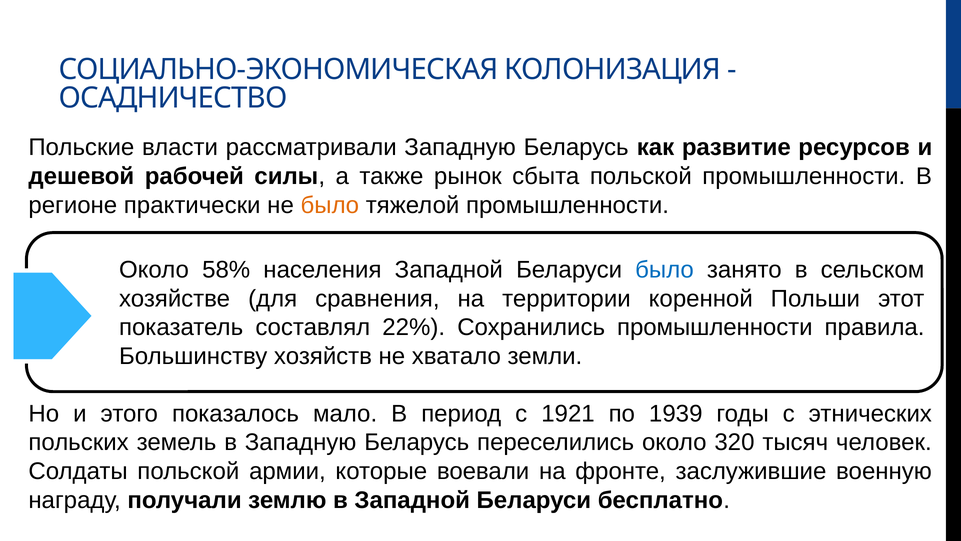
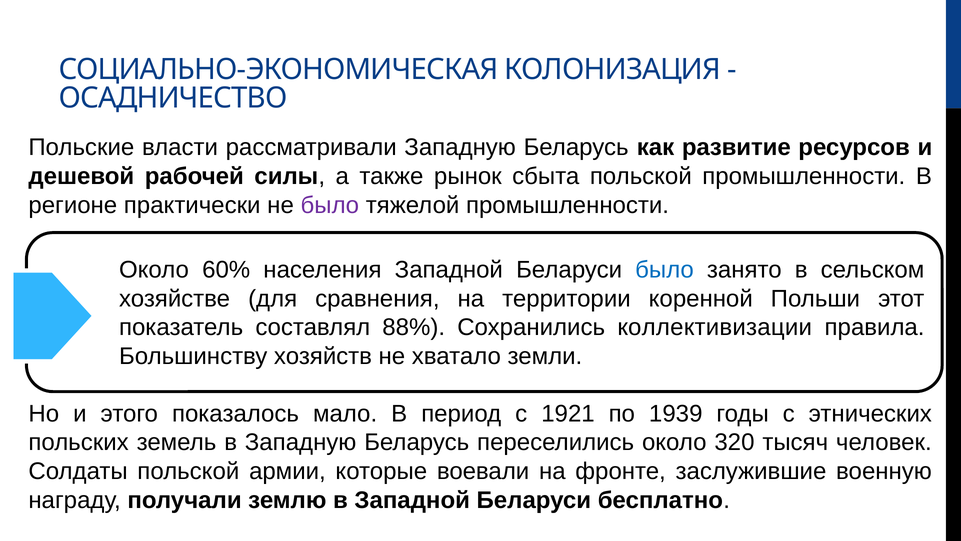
было colour: orange -> purple (330, 205)
58%: 58% -> 60% (226, 270)
22%: 22% -> 88% (414, 327)
Сохранились промышленности: промышленности -> коллективизации (715, 327)
